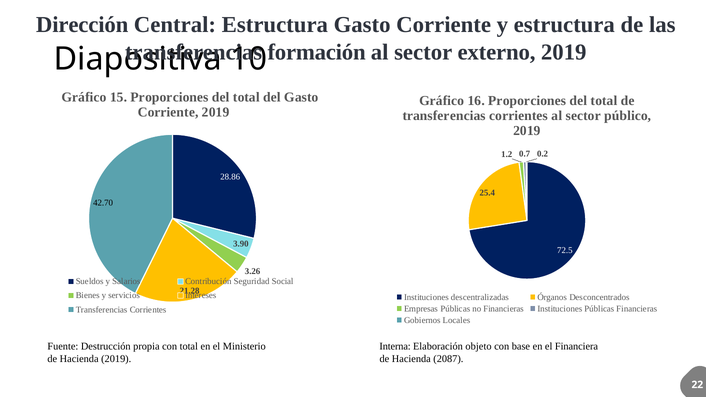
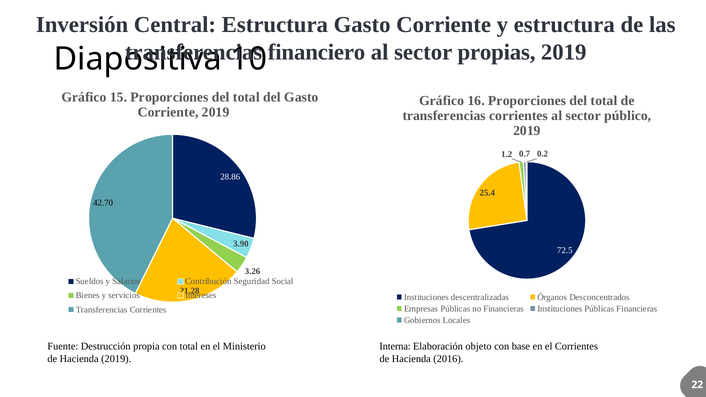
Dirección: Dirección -> Inversión (82, 25)
formación: formación -> financiero (317, 52)
externo: externo -> propias (497, 52)
el Financiera: Financiera -> Corrientes (576, 347)
2087: 2087 -> 2016 (448, 359)
